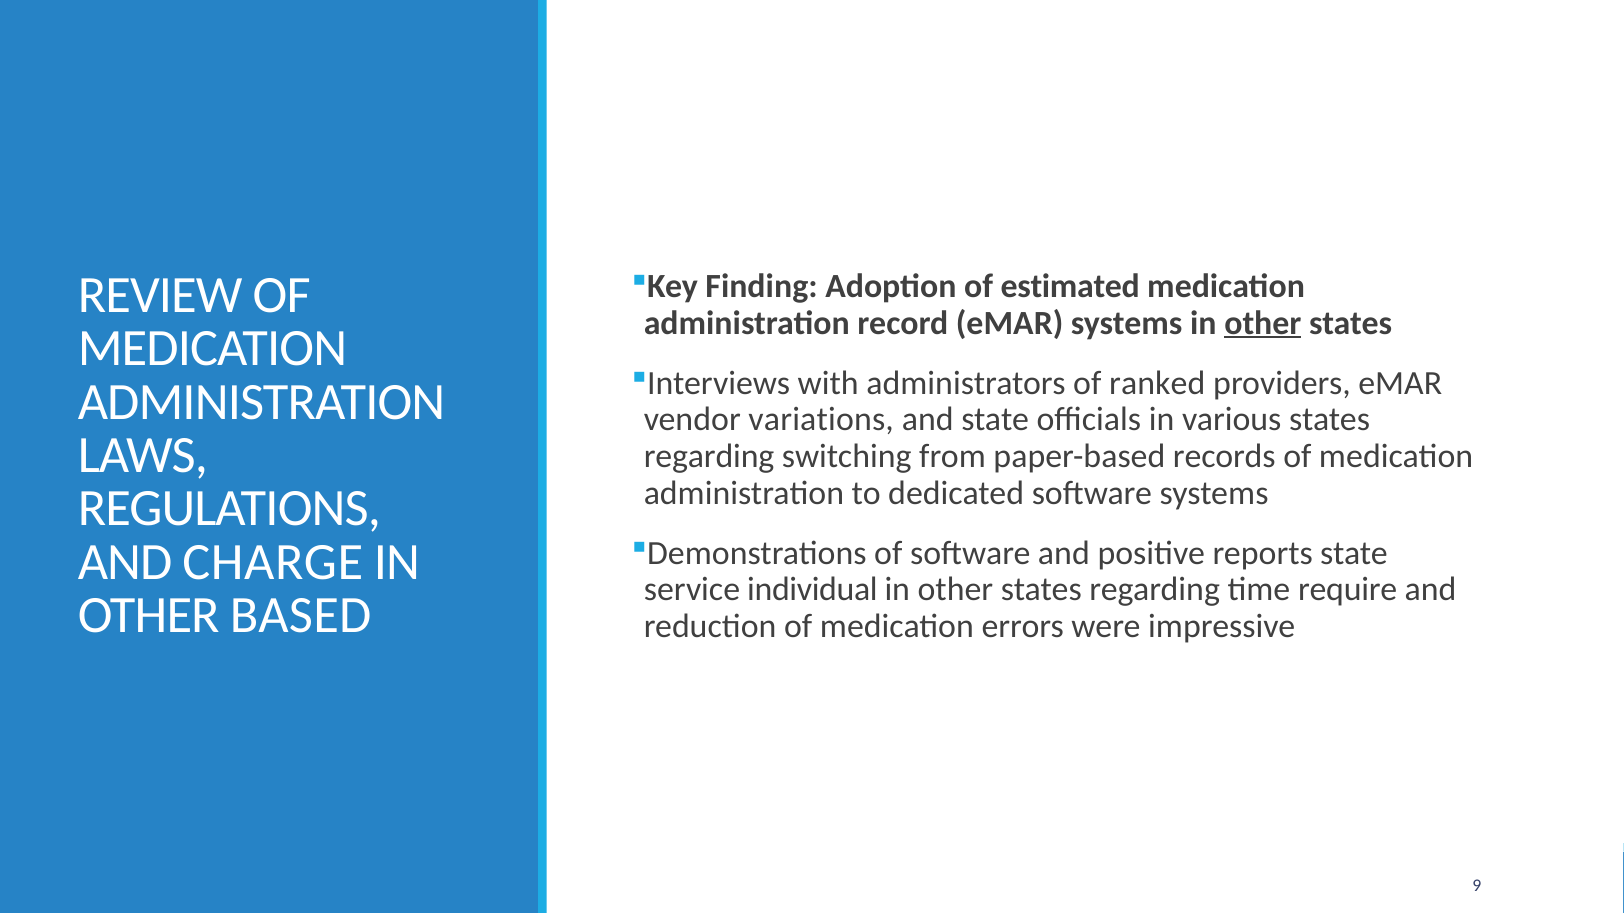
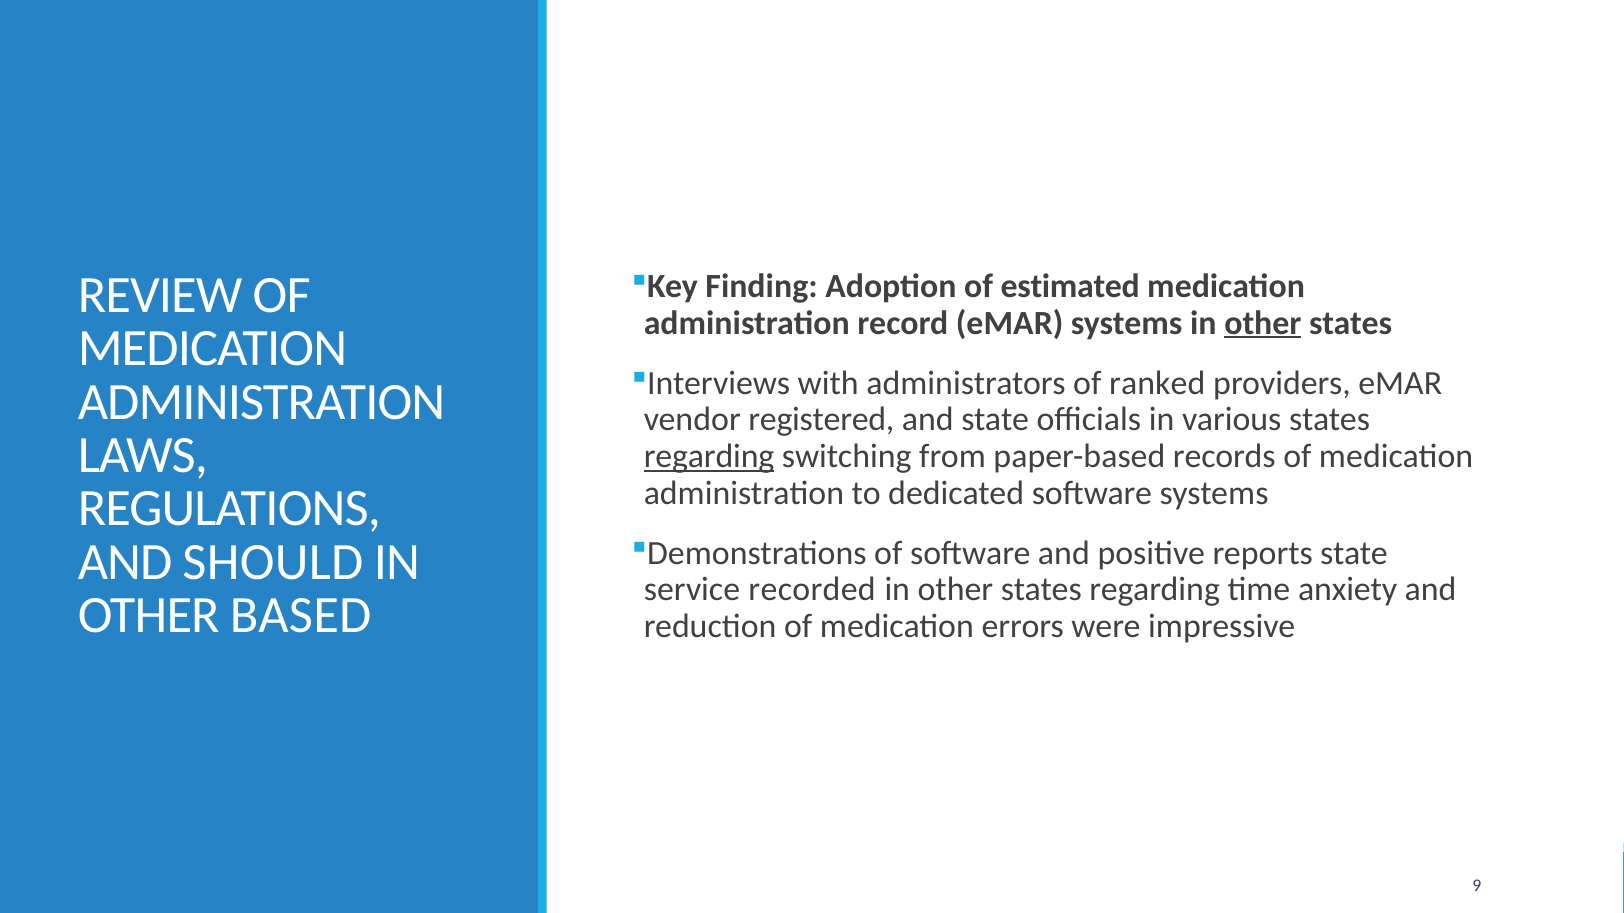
variations: variations -> registered (821, 420)
regarding underline: none -> present (709, 457)
CHARGE: CHARGE -> SHOULD (273, 562)
individual: individual -> recorded (812, 590)
require: require -> anxiety (1348, 590)
